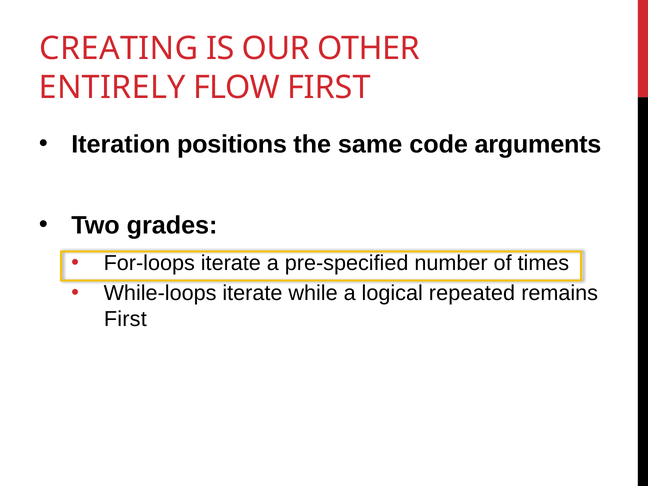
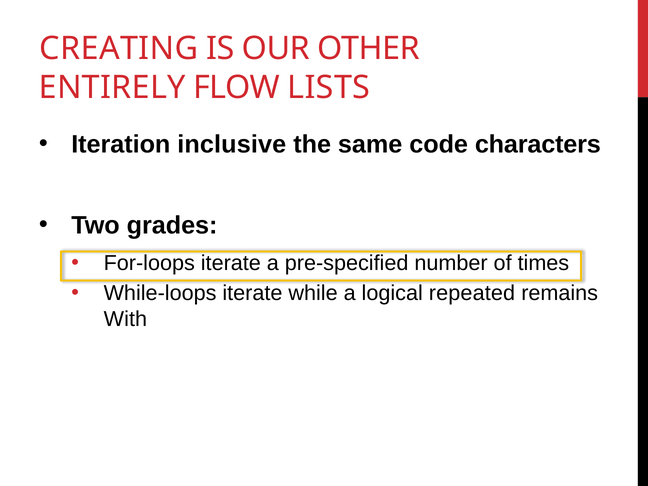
FLOW FIRST: FIRST -> LISTS (329, 88)
positions: positions -> inclusive (232, 144)
arguments: arguments -> characters (538, 144)
First: First -> With (125, 319)
